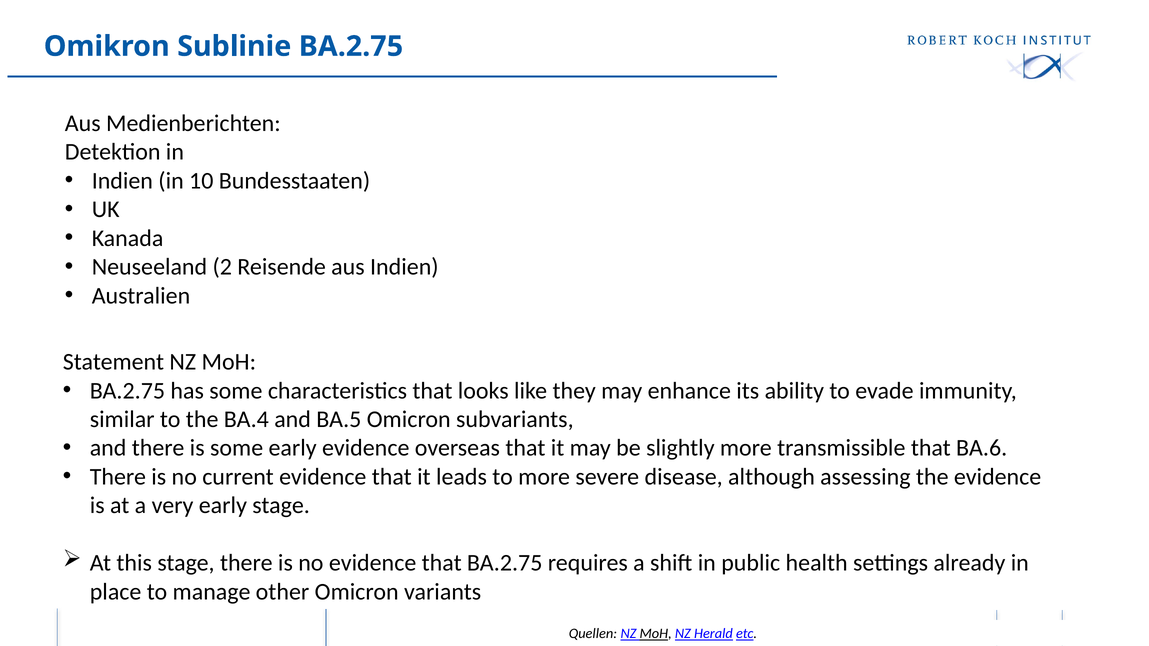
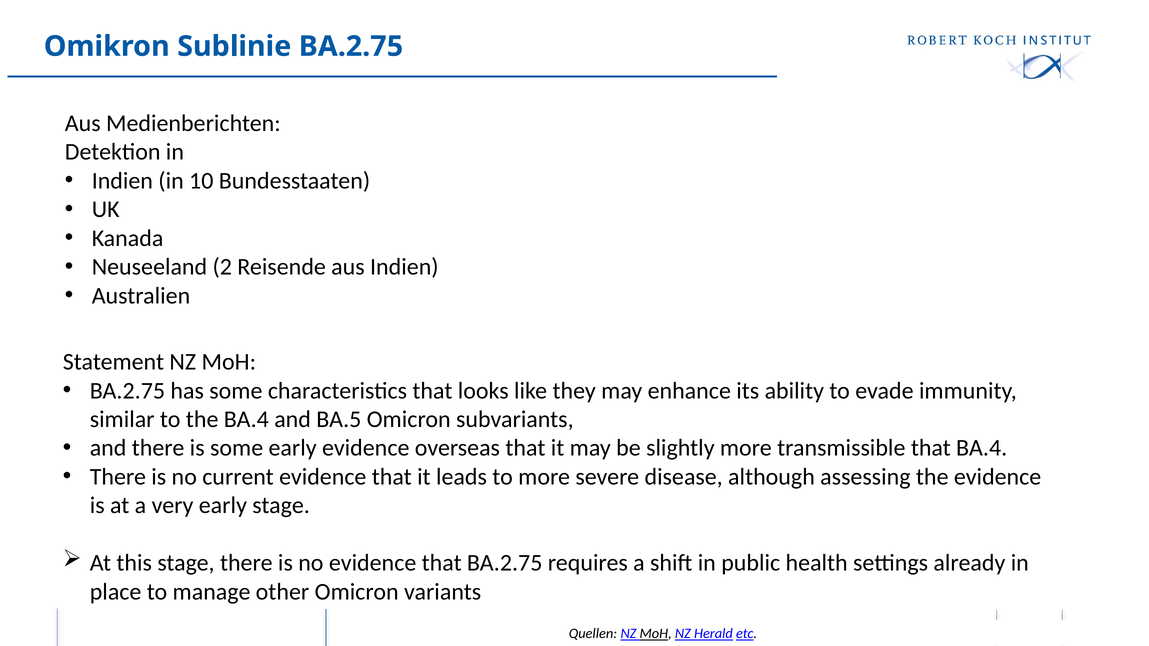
that BA.6: BA.6 -> BA.4 (982, 448)
